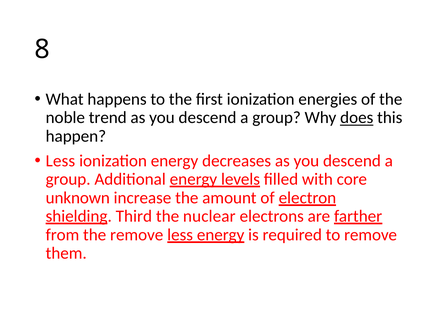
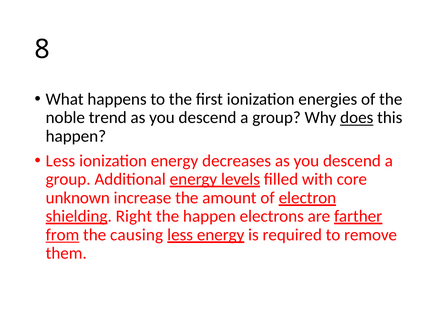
Third: Third -> Right (134, 216)
the nuclear: nuclear -> happen (209, 216)
from underline: none -> present (62, 235)
the remove: remove -> causing (137, 235)
